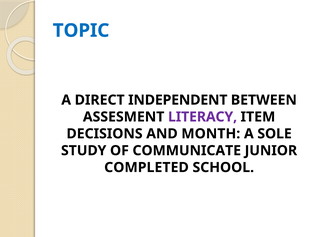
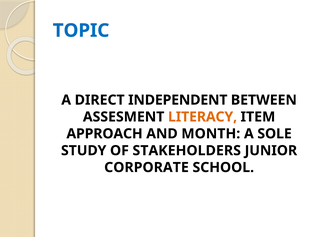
LITERACY colour: purple -> orange (203, 117)
DECISIONS: DECISIONS -> APPROACH (105, 134)
COMMUNICATE: COMMUNICATE -> STAKEHOLDERS (187, 151)
COMPLETED: COMPLETED -> CORPORATE (146, 167)
